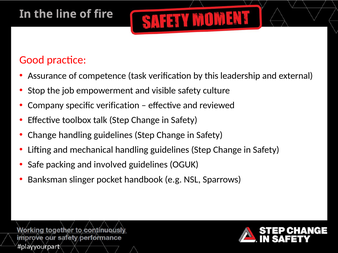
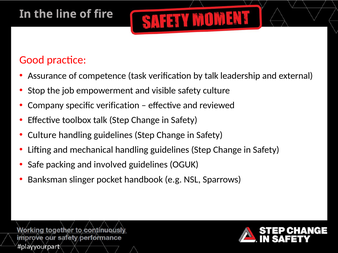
by this: this -> talk (211, 76)
Change: Change -> Culture (42, 135)
